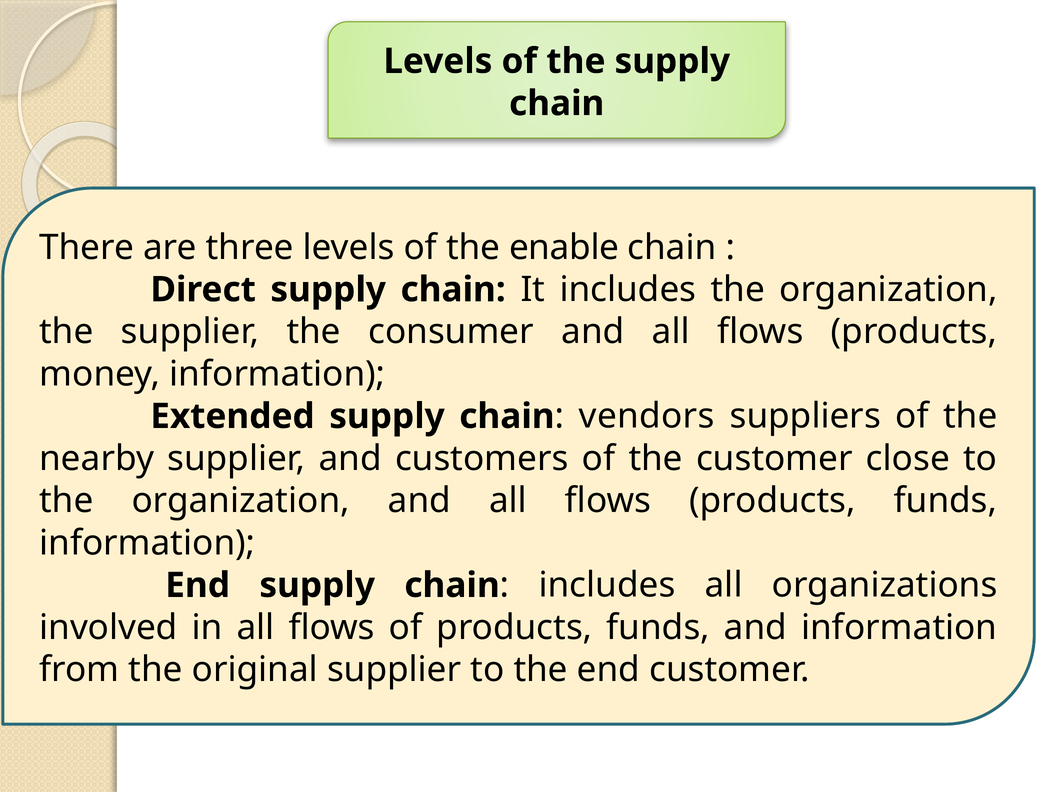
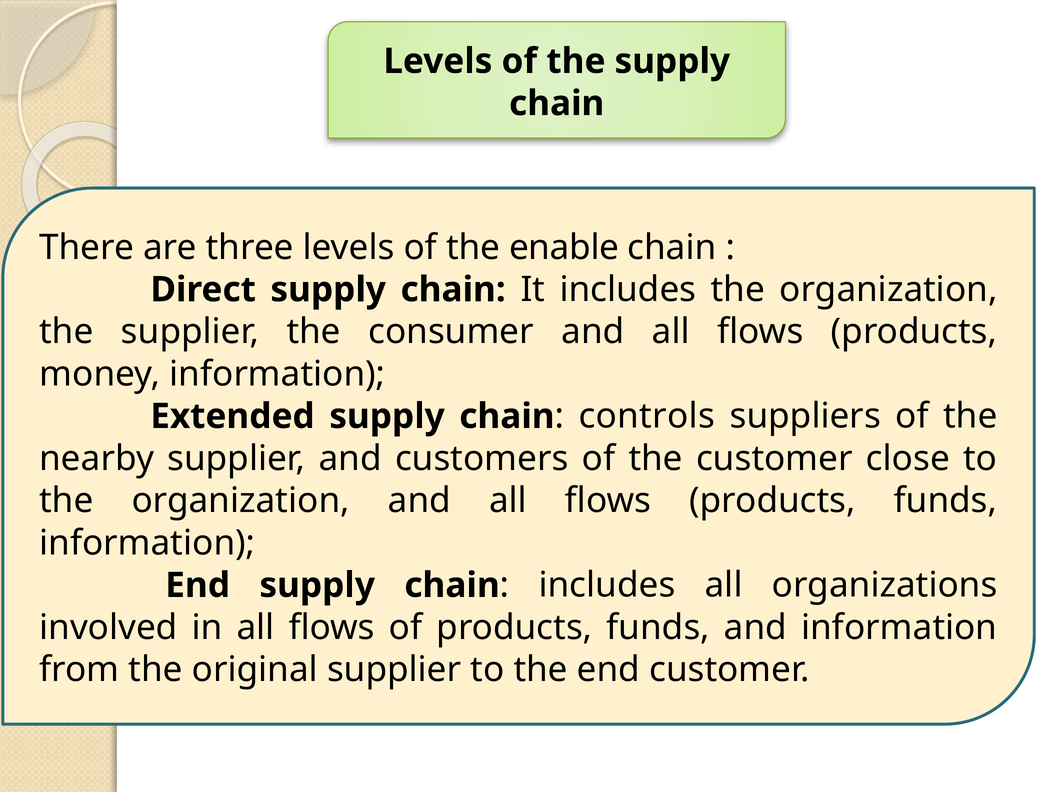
vendors: vendors -> controls (647, 416)
